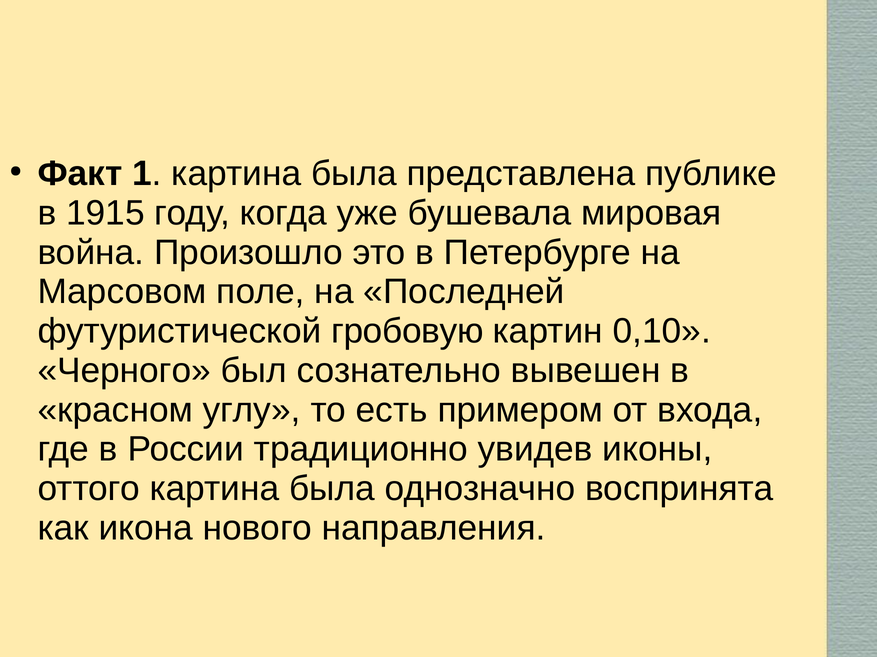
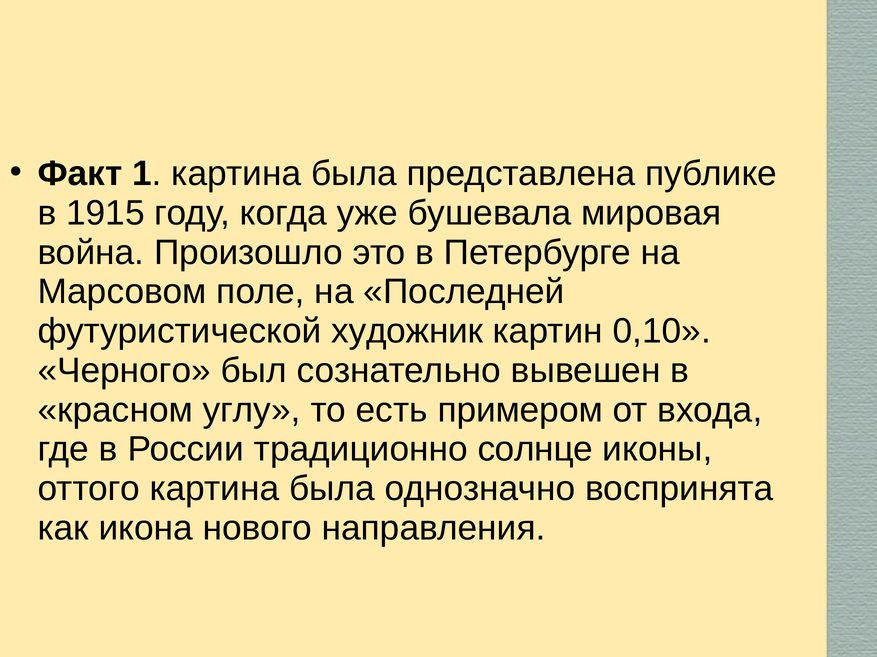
гробовую: гробовую -> художник (407, 332)
увидев: увидев -> солнце (535, 450)
